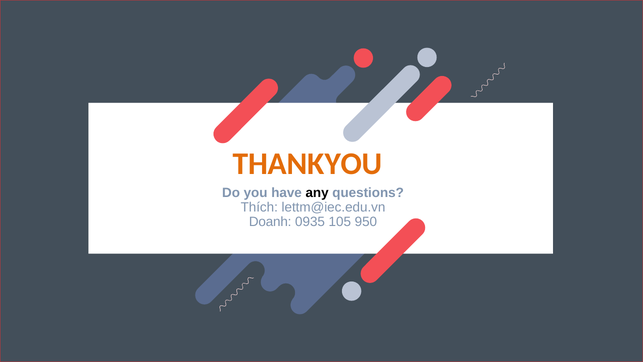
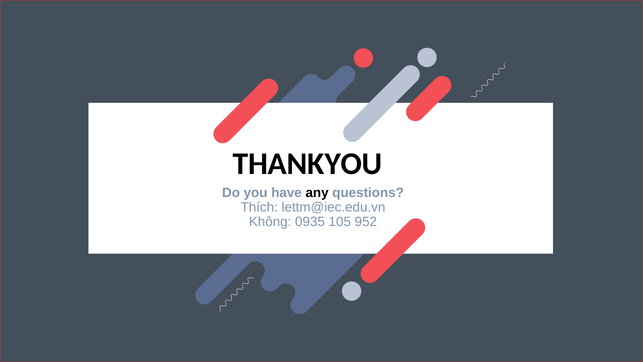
THANKYOU colour: orange -> black (308, 164)
Doanh: Doanh -> Không (270, 222)
950: 950 -> 952 (366, 222)
